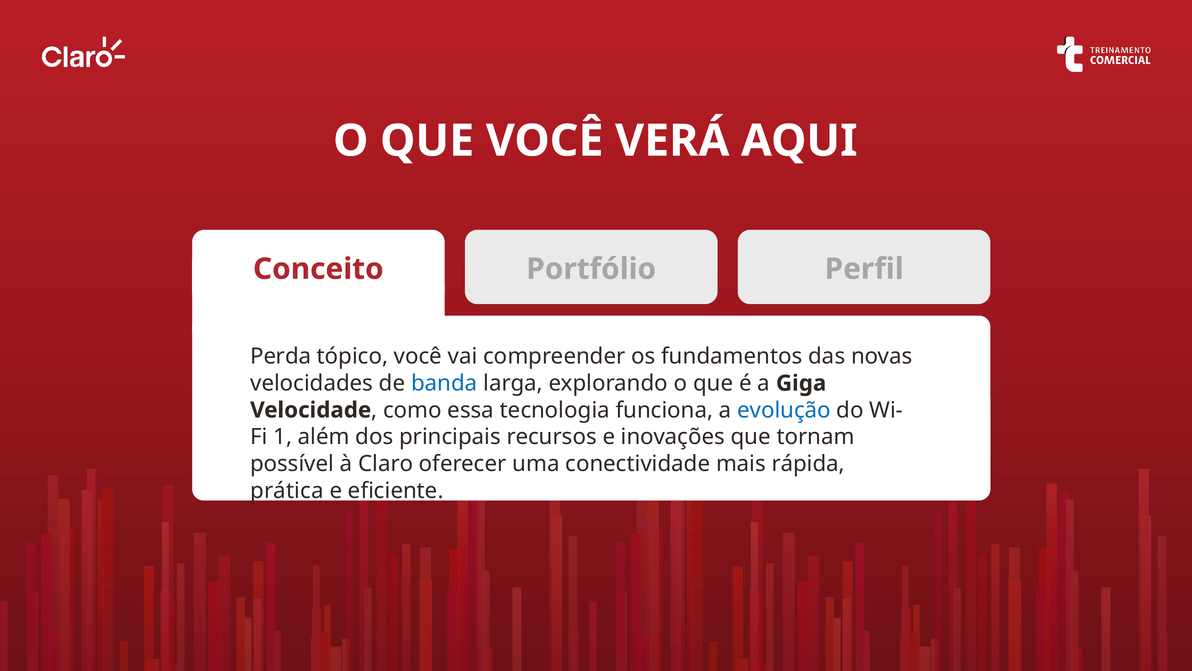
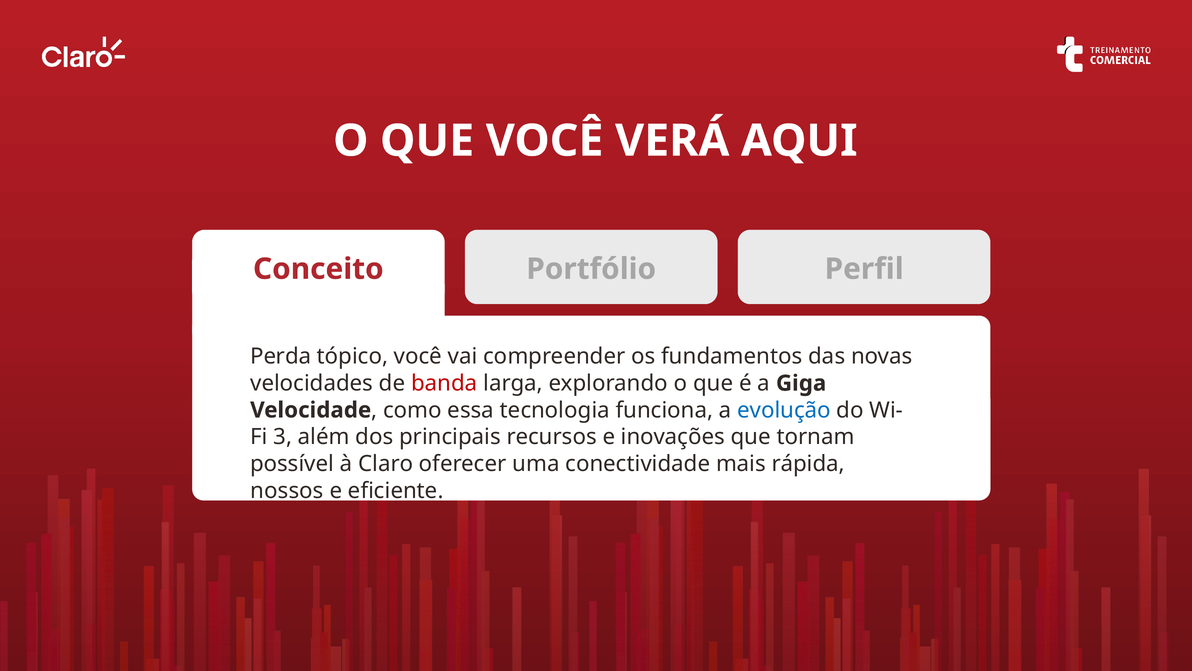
banda colour: blue -> red (444, 383)
1: 1 -> 3 (283, 437)
prática: prática -> nossos (287, 490)
